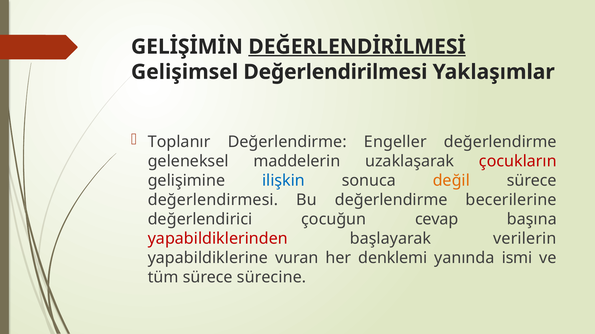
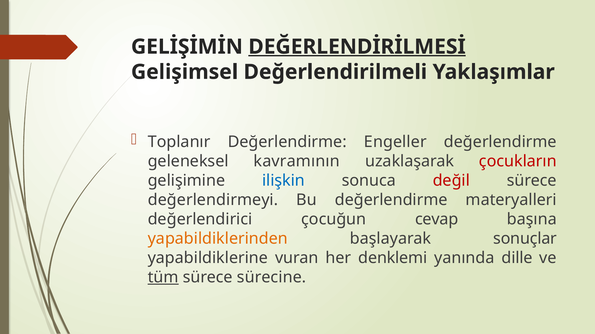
Değerlendirilmesi: Değerlendirilmesi -> Değerlendirilmeli (335, 72)
maddelerin: maddelerin -> kavramının (297, 161)
değil colour: orange -> red (451, 181)
değerlendirmesi: değerlendirmesi -> değerlendirmeyi (213, 200)
becerilerine: becerilerine -> materyalleri (511, 200)
yapabildiklerinden colour: red -> orange (218, 239)
verilerin: verilerin -> sonuçlar (525, 239)
ismi: ismi -> dille (517, 258)
tüm underline: none -> present (163, 278)
